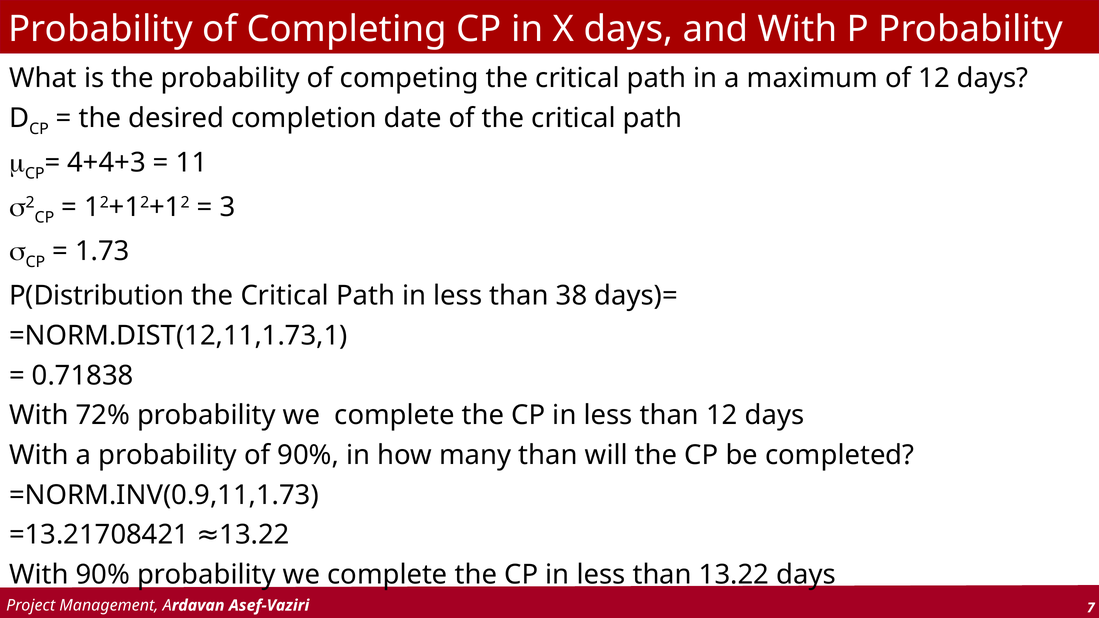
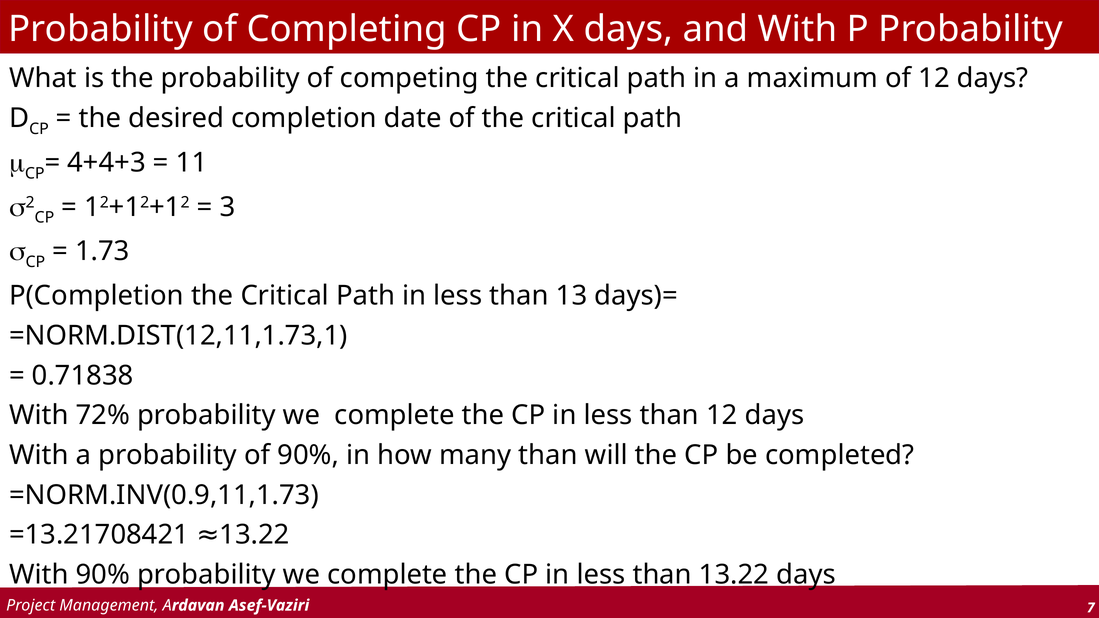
P(Distribution: P(Distribution -> P(Completion (97, 296)
38: 38 -> 13 (572, 296)
